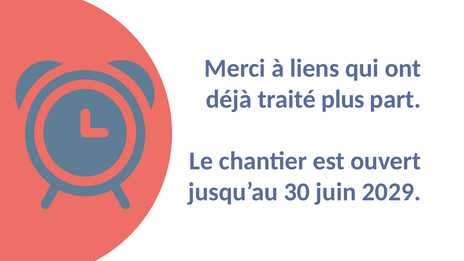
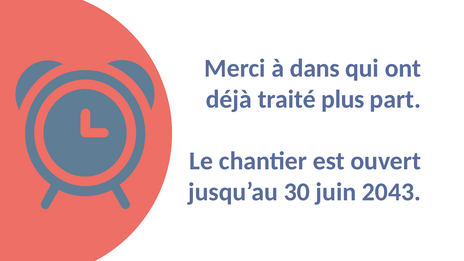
liens: liens -> dans (315, 68)
2029: 2029 -> 2043 (391, 192)
